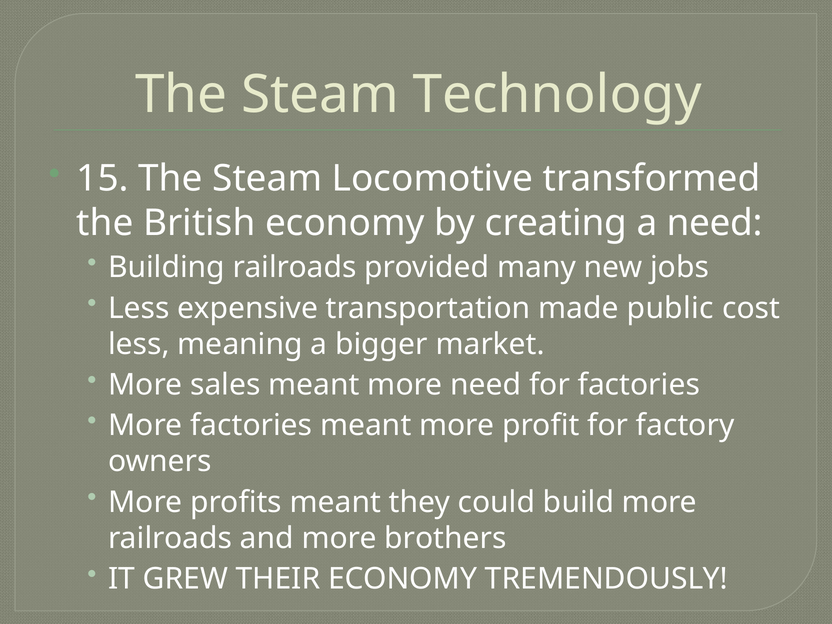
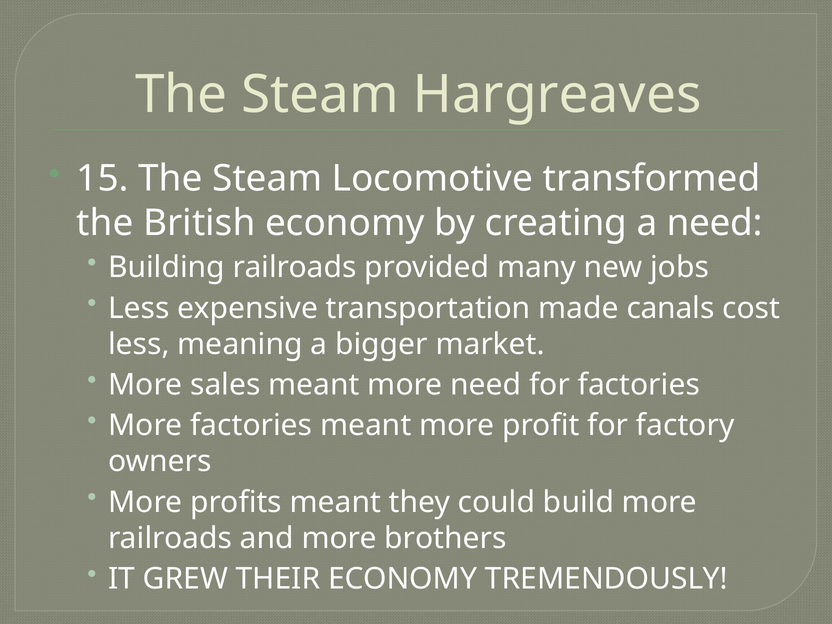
Technology: Technology -> Hargreaves (557, 95)
public: public -> canals (670, 308)
